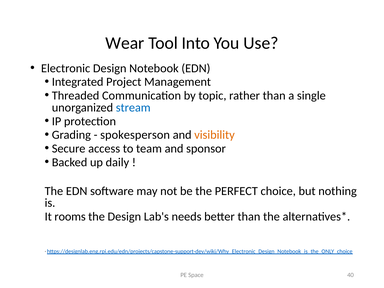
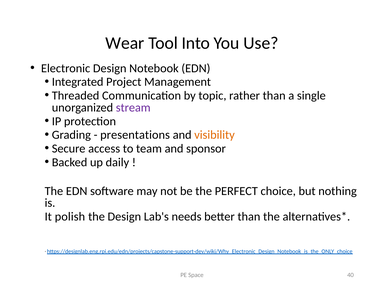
stream colour: blue -> purple (133, 108)
spokesperson: spokesperson -> presentations (135, 135)
rooms: rooms -> polish (70, 217)
